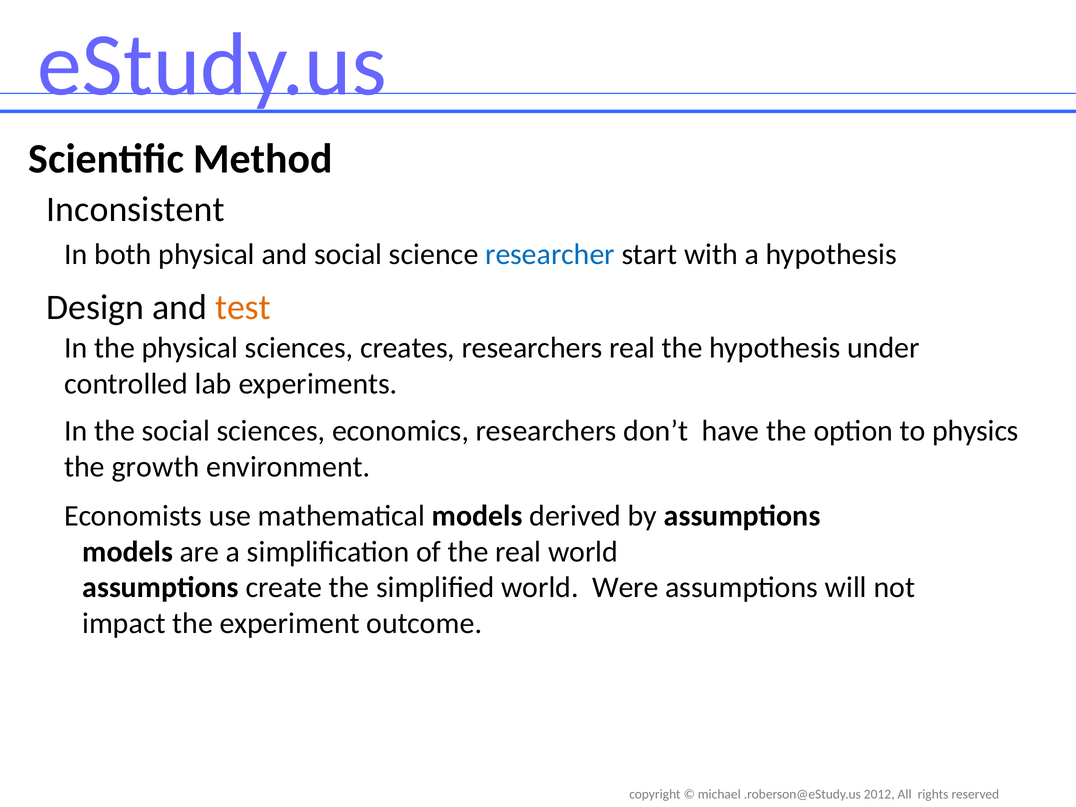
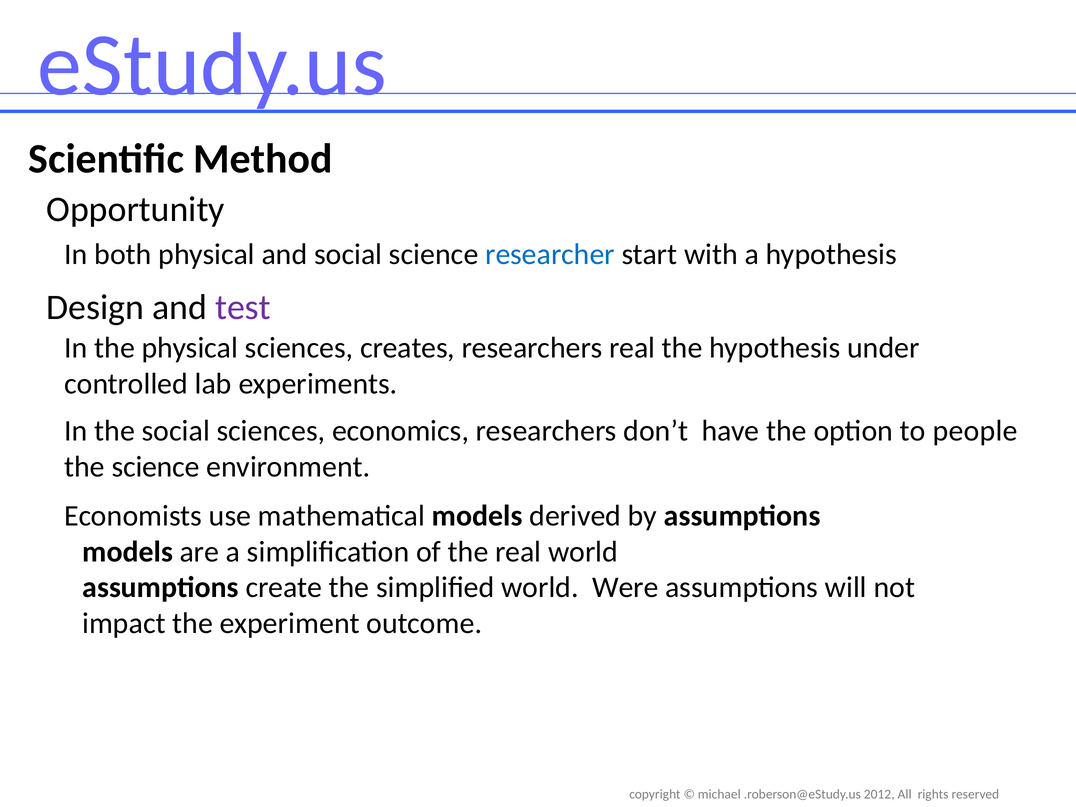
Inconsistent: Inconsistent -> Opportunity (136, 209)
test colour: orange -> purple (243, 307)
physics: physics -> people (975, 431)
the growth: growth -> science (156, 467)
